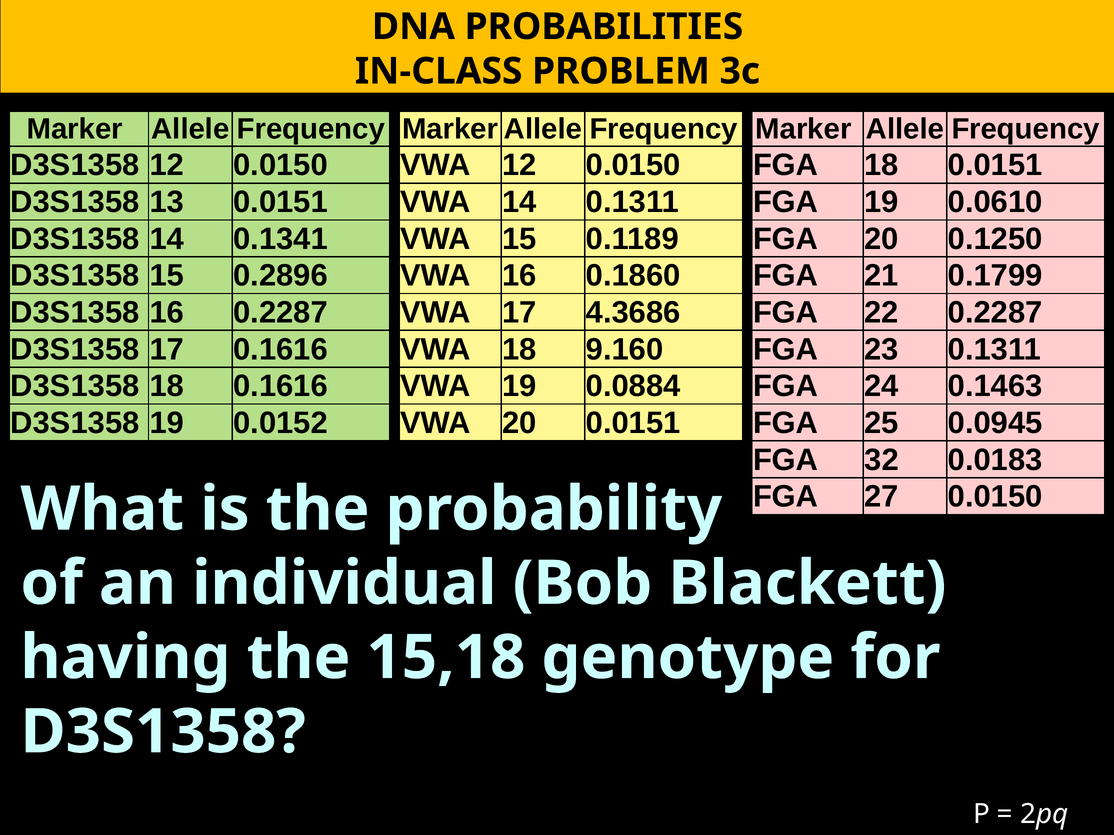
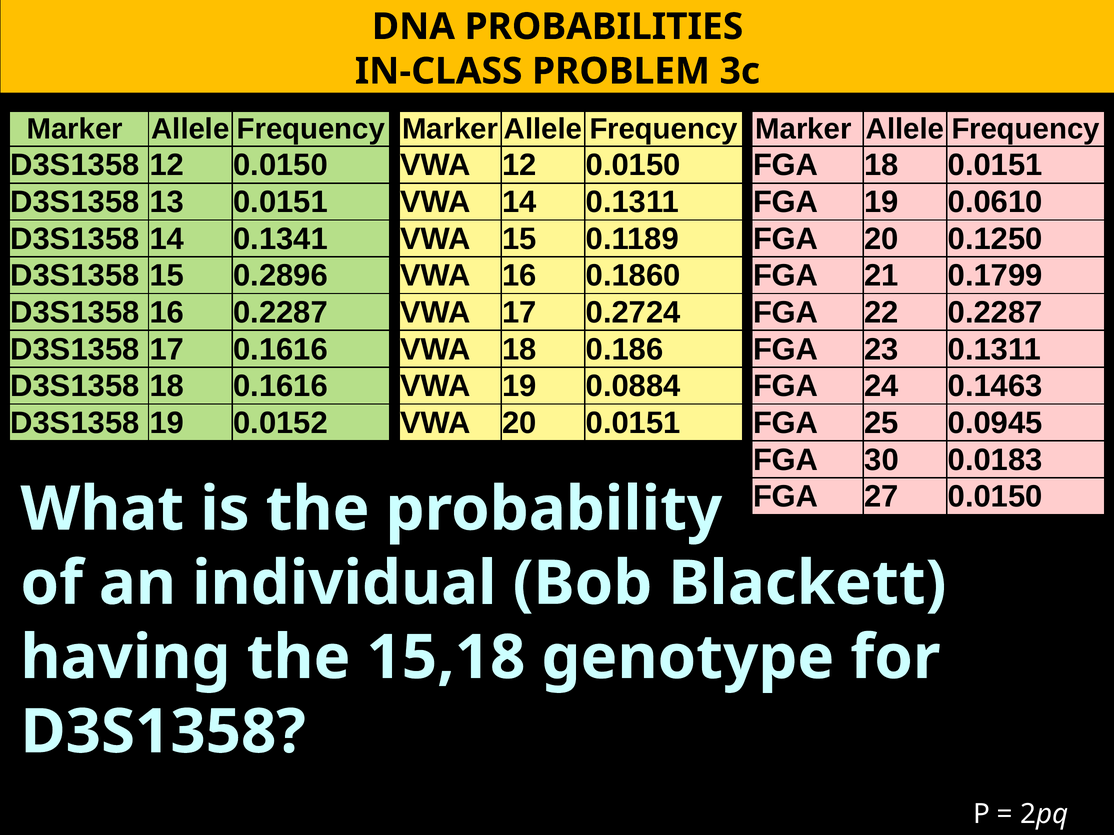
4.3686: 4.3686 -> 0.2724 (633, 313)
9.160: 9.160 -> 0.186 (625, 350)
32: 32 -> 30 (882, 460)
